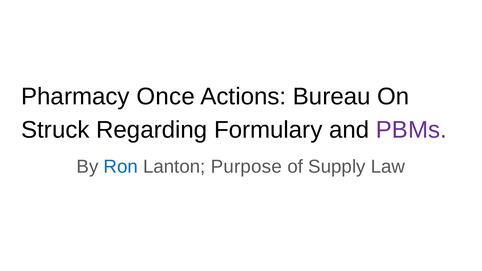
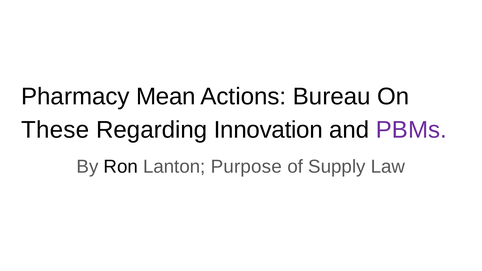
Once: Once -> Mean (166, 97)
Struck: Struck -> These (55, 130)
Formulary: Formulary -> Innovation (268, 130)
Ron colour: blue -> black (121, 167)
